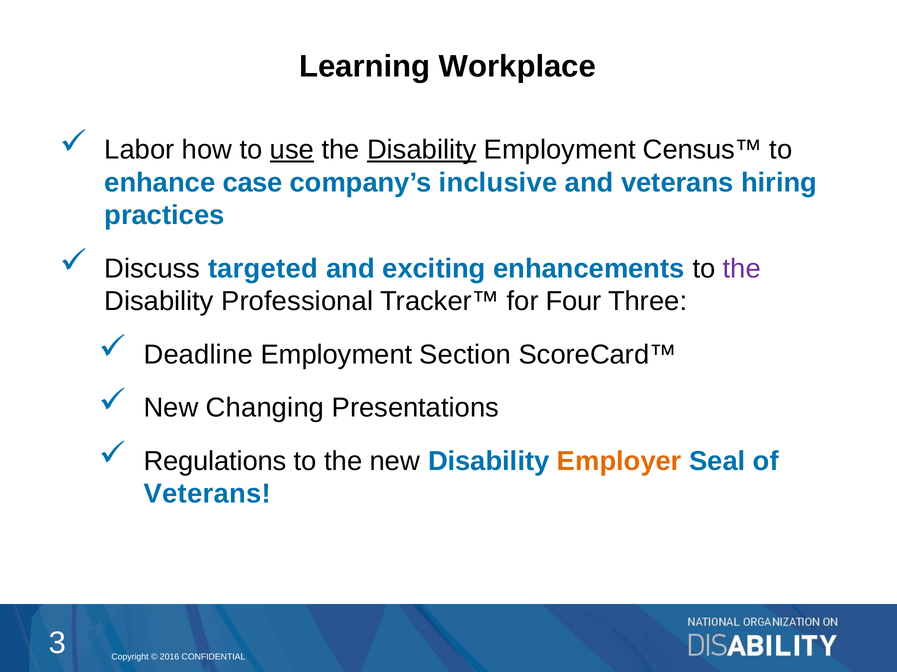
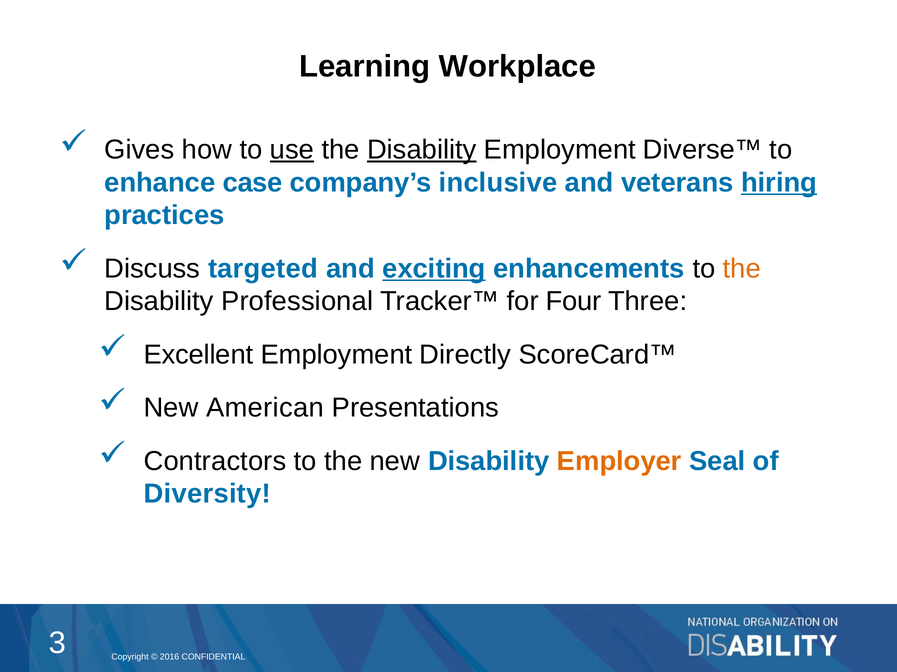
Labor: Labor -> Gives (139, 150)
Census™: Census™ -> Diverse™ (703, 150)
hiring underline: none -> present (779, 183)
exciting underline: none -> present (434, 269)
the colour: purple -> orange (742, 269)
Deadline: Deadline -> Excellent (198, 355)
Section: Section -> Directly (465, 355)
Changing: Changing -> American (265, 408)
Regulations: Regulations -> Contractors (215, 462)
Veterans: Veterans -> Diversity (207, 495)
